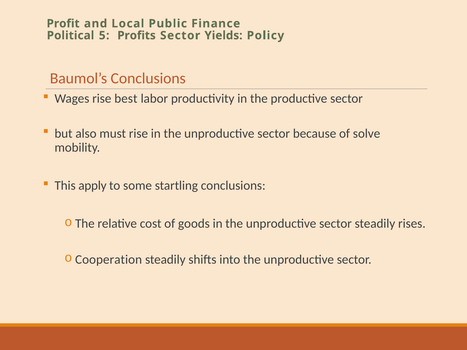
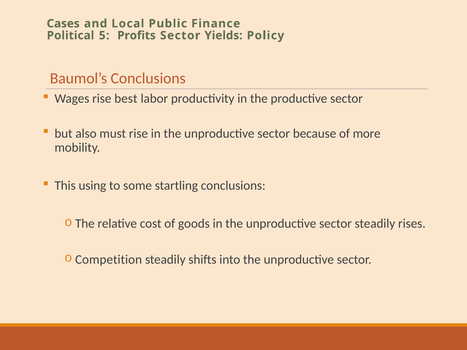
Profit: Profit -> Cases (63, 24)
solve: solve -> more (367, 134)
apply: apply -> using (92, 186)
Cooperation: Cooperation -> Competition (109, 260)
